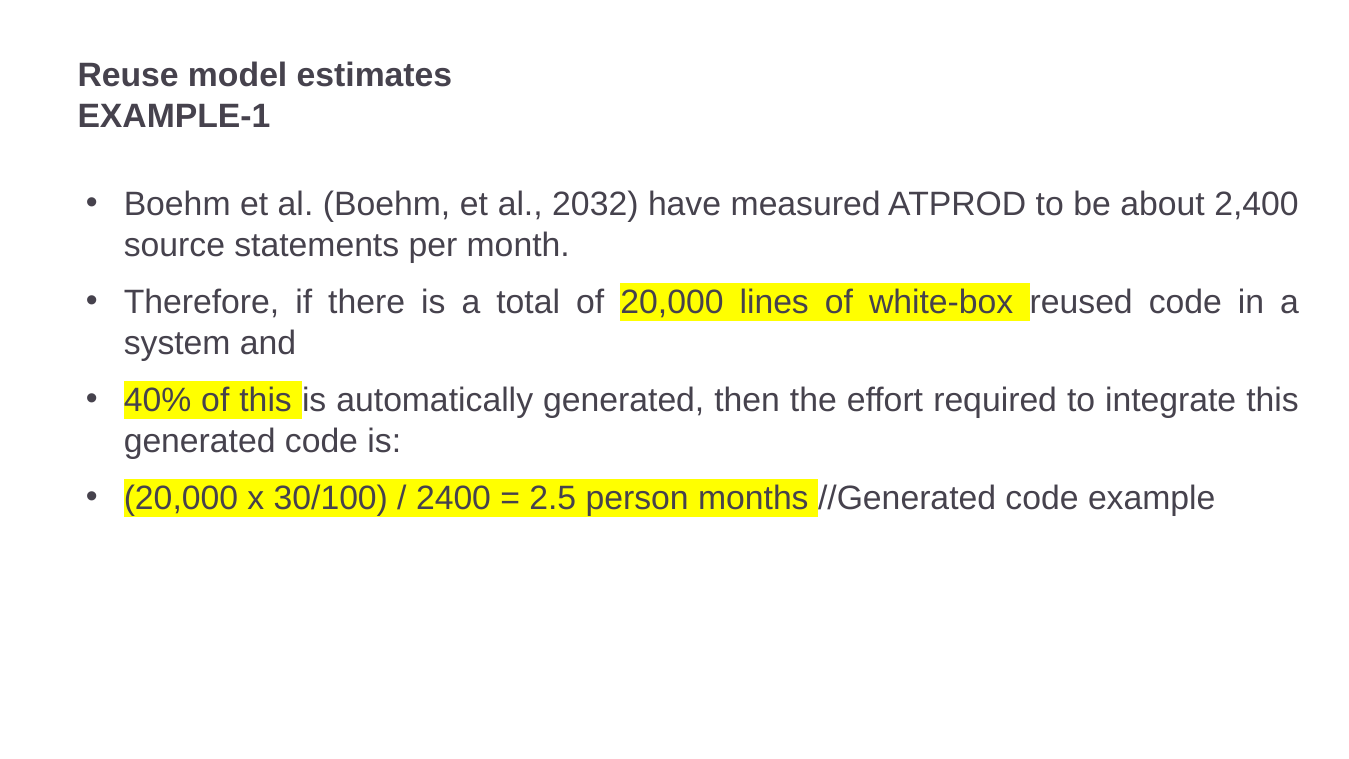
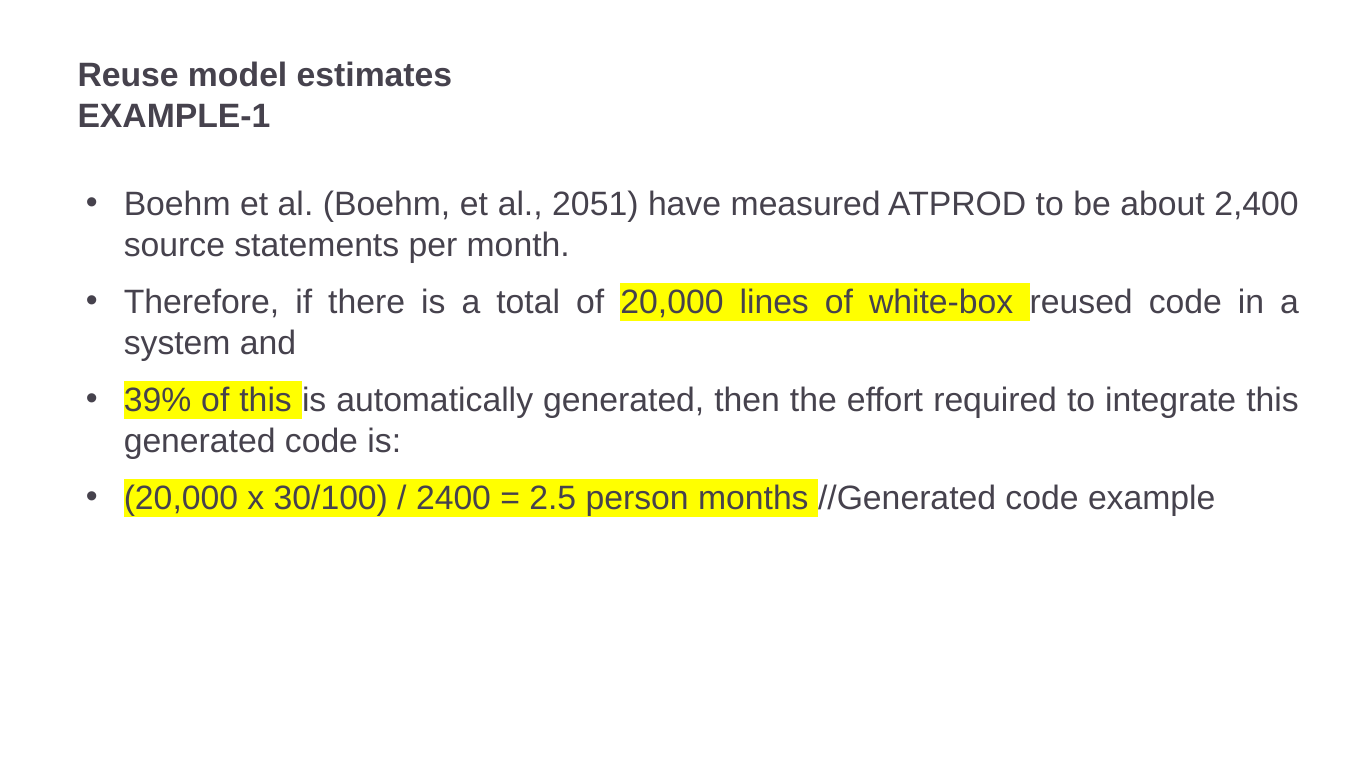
2032: 2032 -> 2051 (595, 205)
40%: 40% -> 39% (158, 400)
